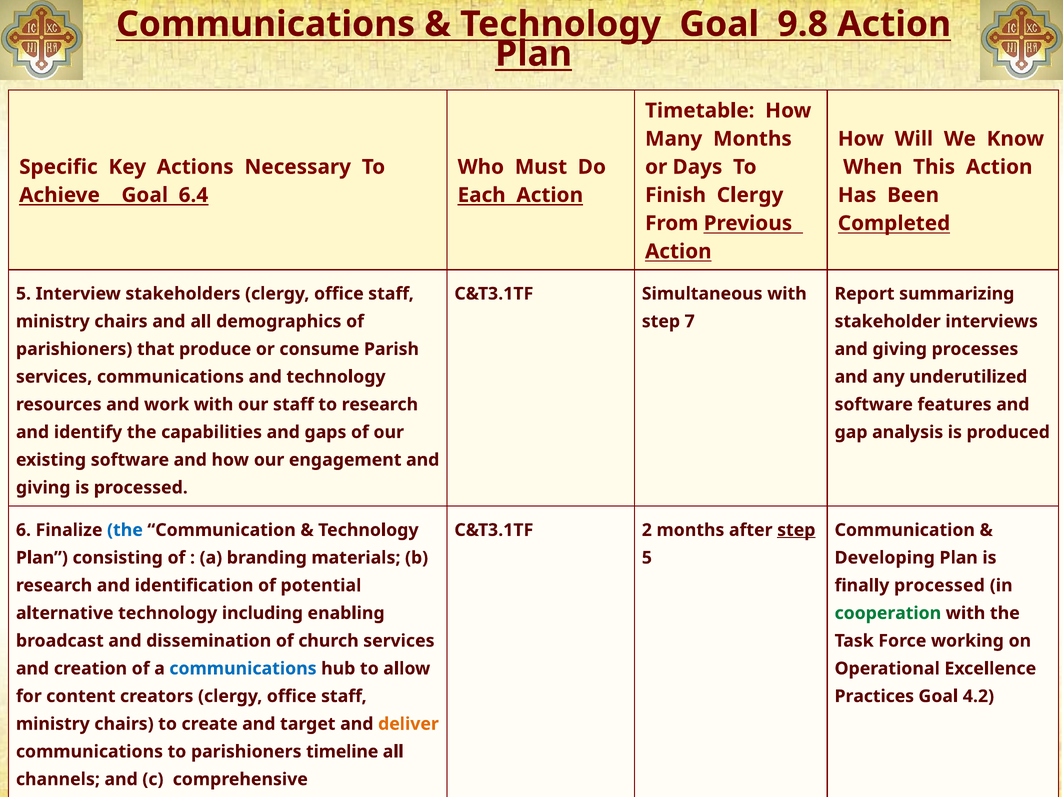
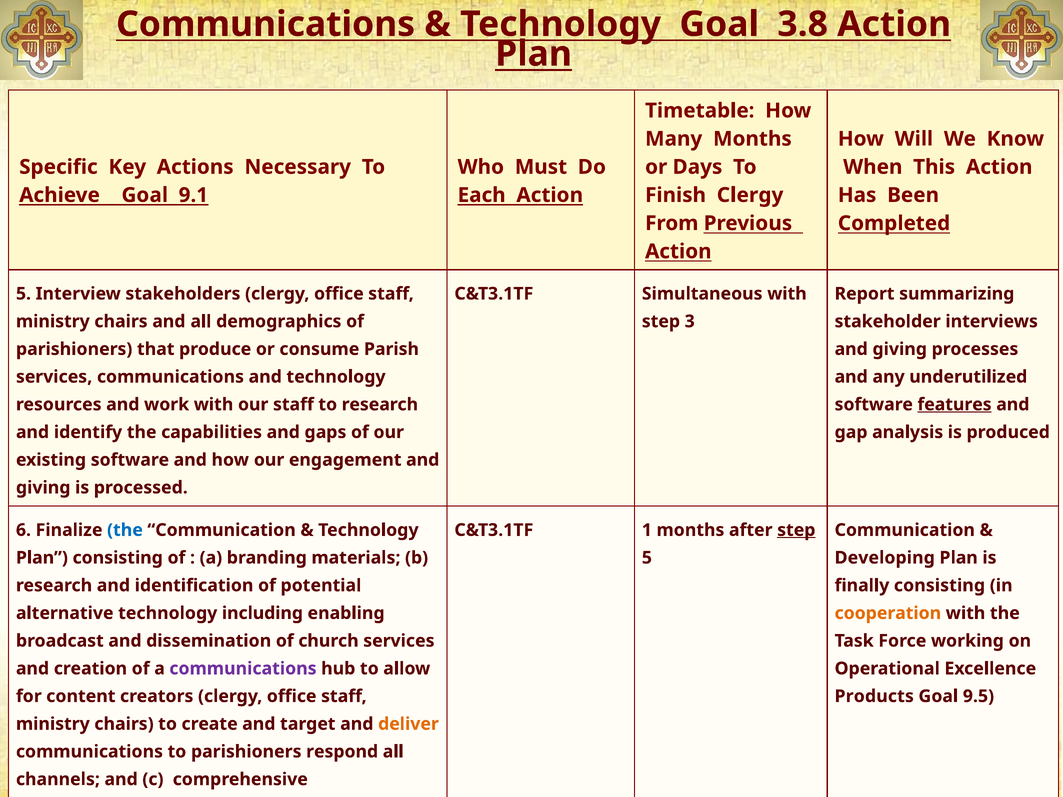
9.8: 9.8 -> 3.8 (803, 24)
6.4: 6.4 -> 9.1 (193, 195)
7: 7 -> 3 (690, 322)
features underline: none -> present (954, 405)
2: 2 -> 1 (647, 530)
finally processed: processed -> consisting (939, 586)
cooperation colour: green -> orange (888, 613)
communications colour: blue -> purple (243, 669)
Practices: Practices -> Products (874, 696)
4.2: 4.2 -> 9.5 (978, 696)
parishioners timeline: timeline -> respond (342, 752)
